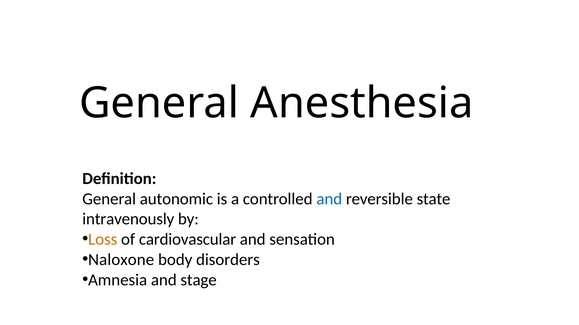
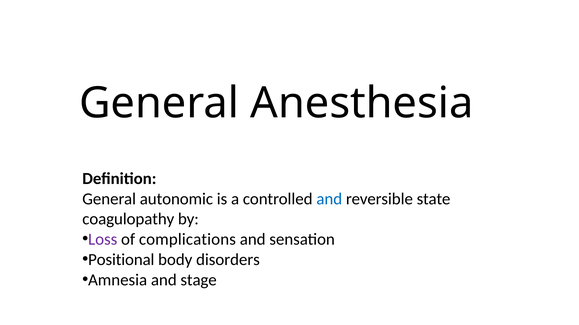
intravenously: intravenously -> coagulopathy (128, 220)
Loss colour: orange -> purple (103, 240)
cardiovascular: cardiovascular -> complications (187, 240)
Naloxone: Naloxone -> Positional (121, 260)
